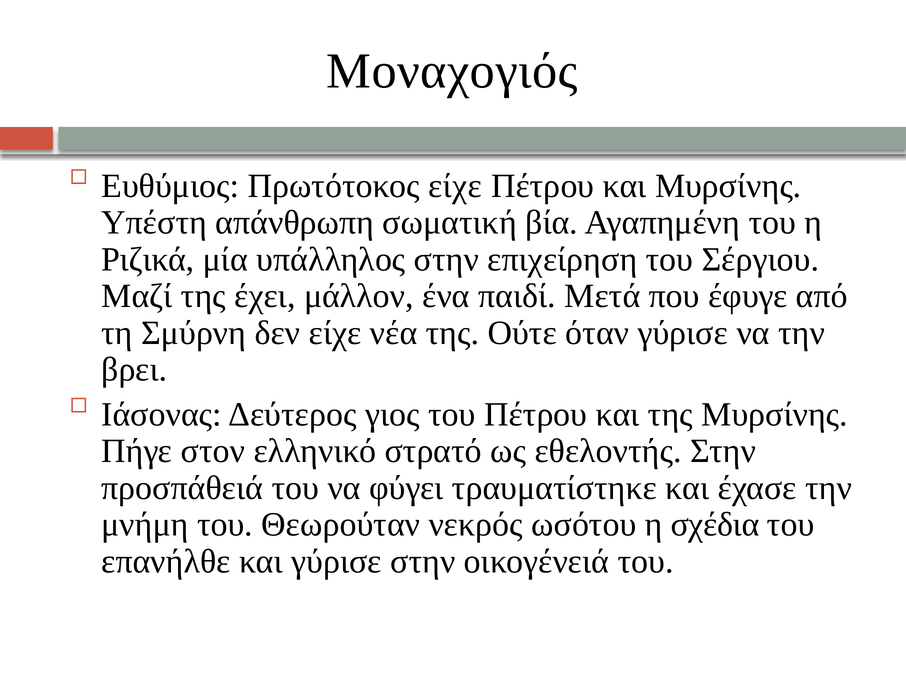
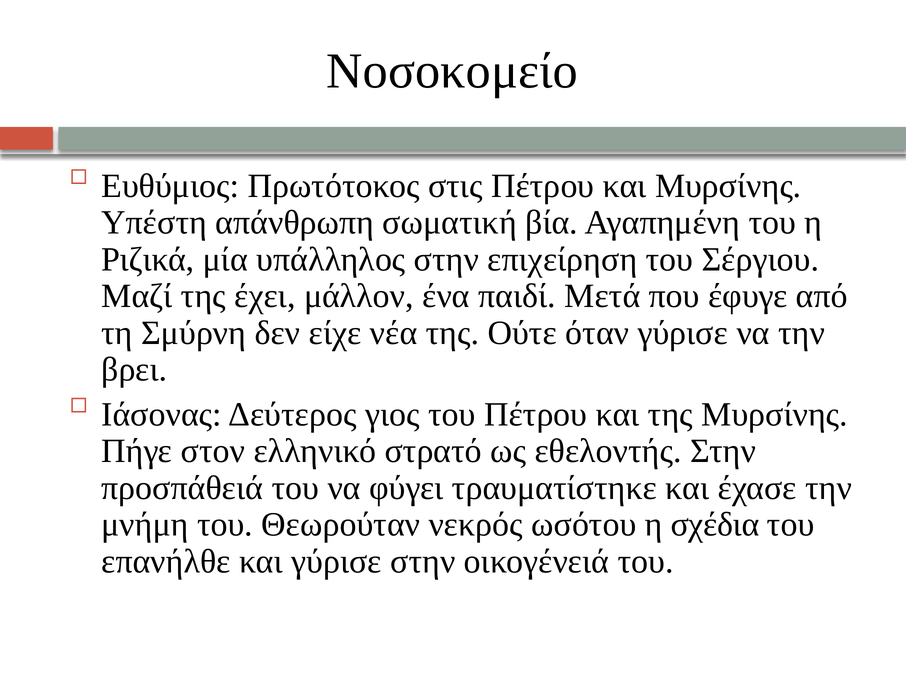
Μοναχογιός: Μοναχογιός -> Νοσοκομείο (452, 71)
Πρωτότοκος είχε: είχε -> στις (455, 186)
